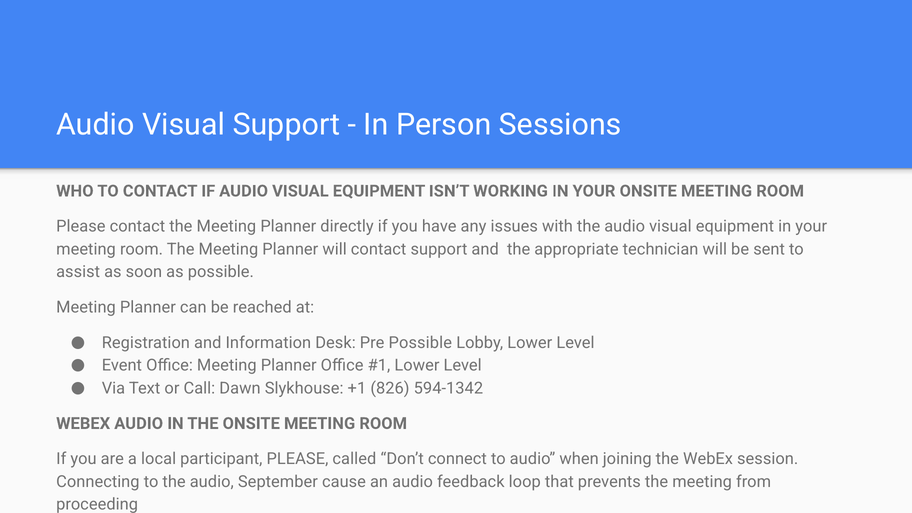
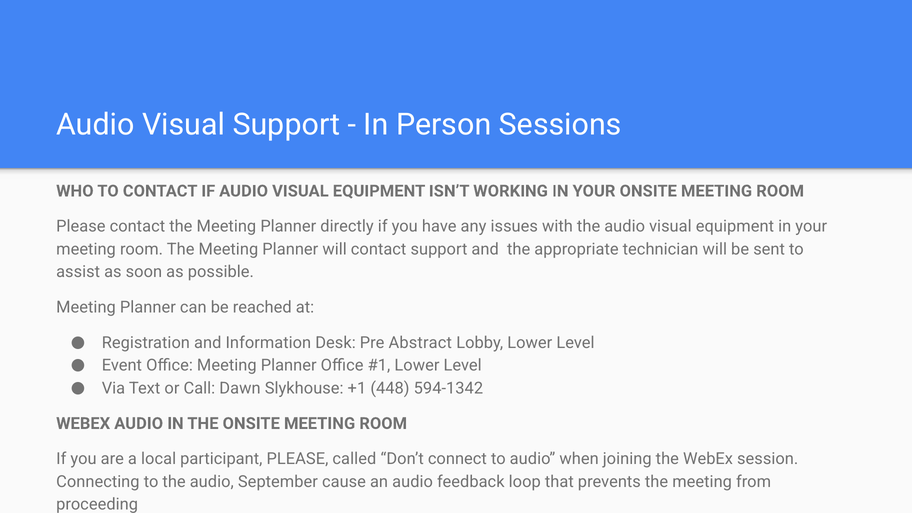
Pre Possible: Possible -> Abstract (420, 343)
826: 826 -> 448 (390, 388)
